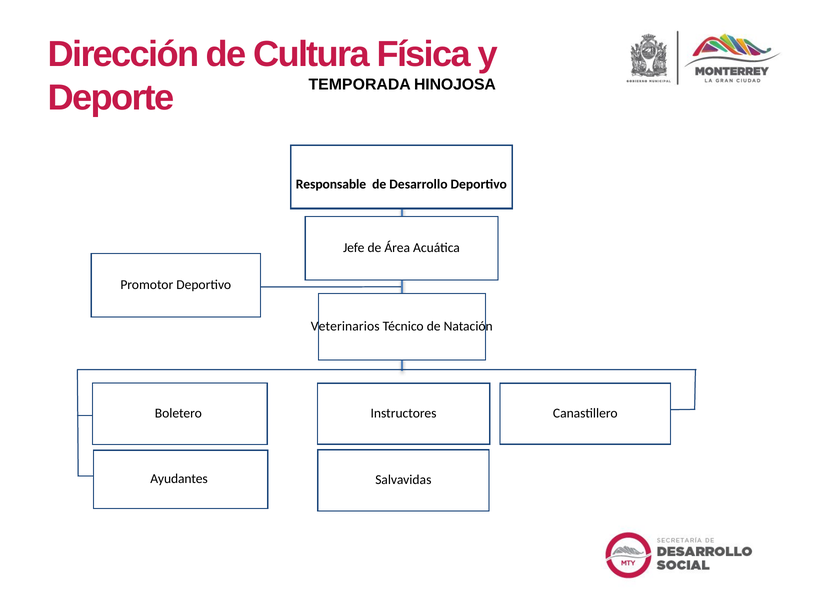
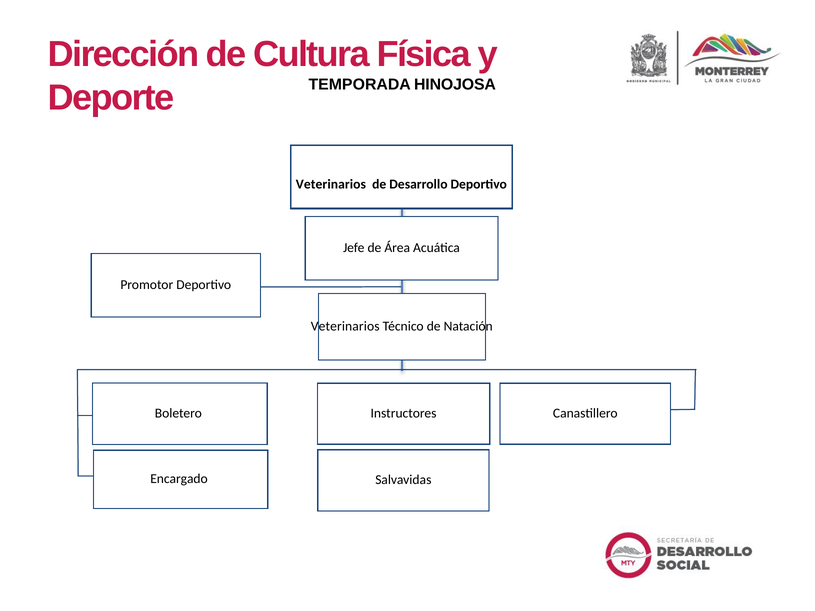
Responsable: Responsable -> Veterinarios (331, 185)
Ayudantes: Ayudantes -> Encargado (179, 479)
